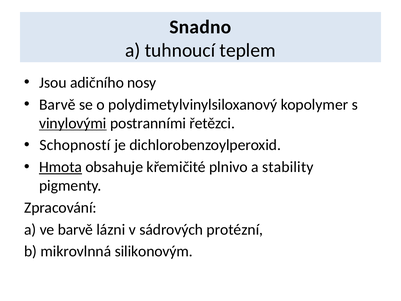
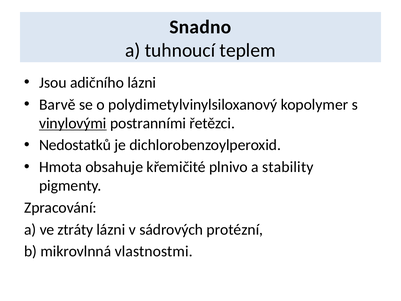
adičního nosy: nosy -> lázni (142, 83)
Schopností: Schopností -> Nedostatků (75, 145)
Hmota underline: present -> none (61, 167)
ve barvě: barvě -> ztráty (75, 229)
silikonovým: silikonovým -> vlastnostmi (154, 251)
